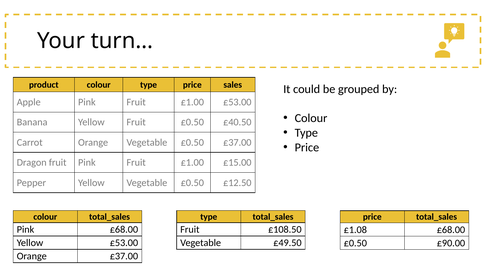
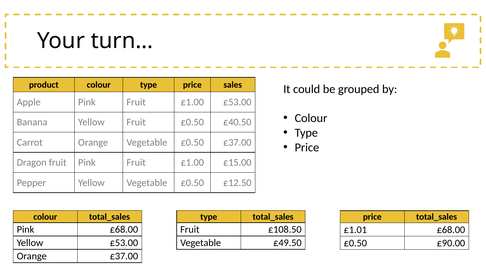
£1.08: £1.08 -> £1.01 (355, 230)
